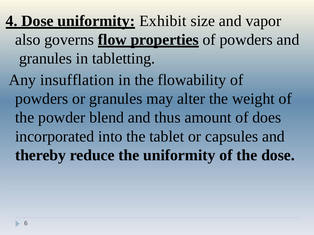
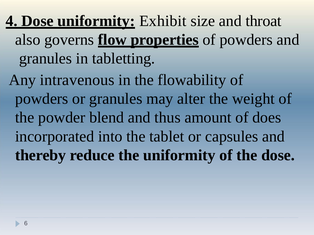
vapor: vapor -> throat (264, 21)
insufflation: insufflation -> intravenous (77, 80)
